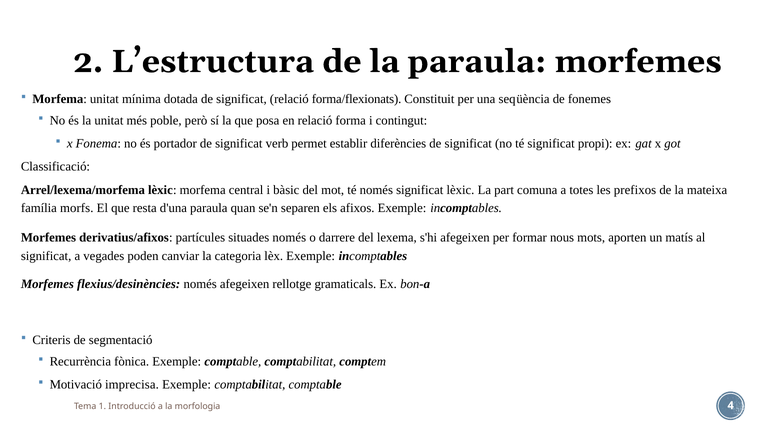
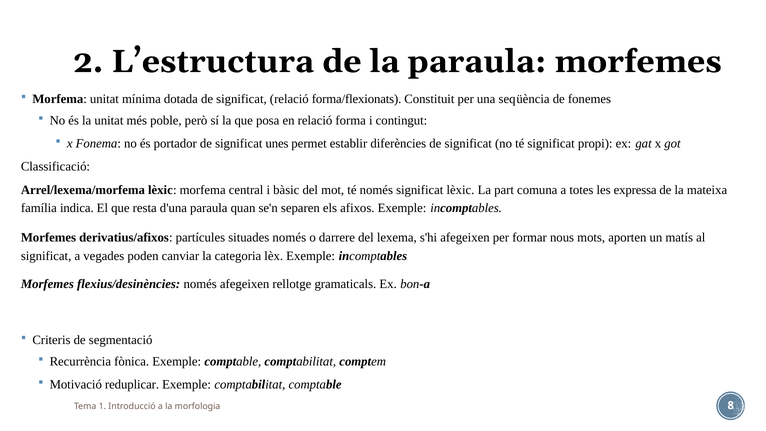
verb: verb -> unes (277, 143)
prefixos: prefixos -> expressa (635, 190)
morfs: morfs -> indica (77, 208)
imprecisa: imprecisa -> reduplicar (132, 385)
4: 4 -> 8 (731, 405)
